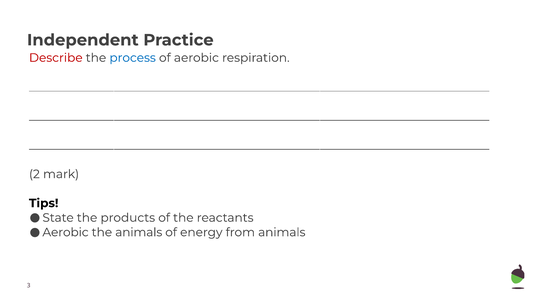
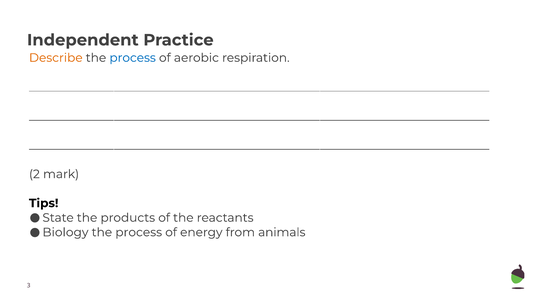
Describe colour: red -> orange (56, 58)
Aerobic: Aerobic -> Biology (65, 232)
animals: animals -> process (139, 232)
